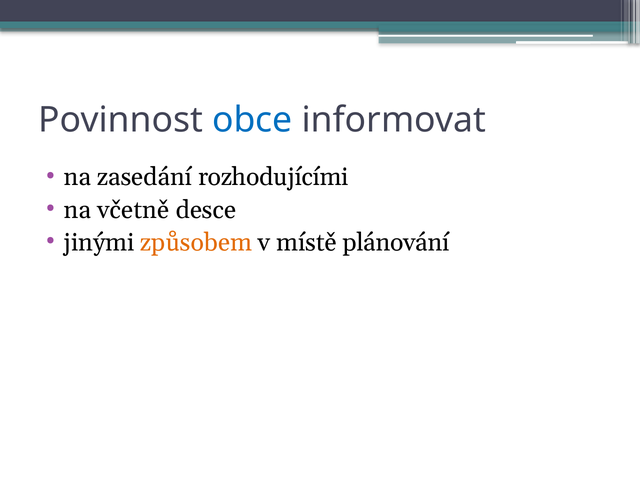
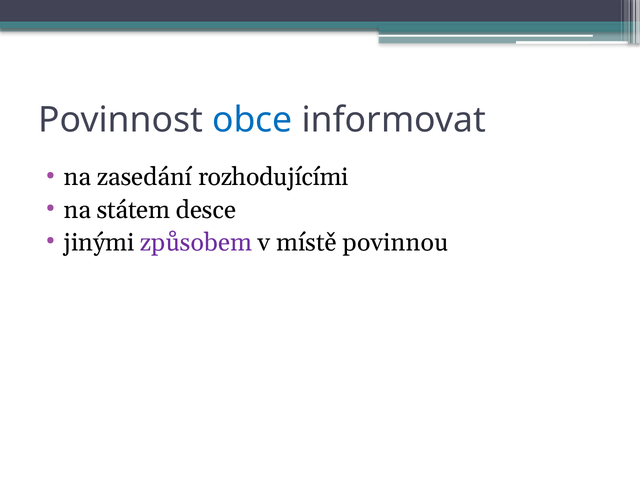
včetně: včetně -> státem (133, 210)
způsobem colour: orange -> purple (196, 242)
plánování: plánování -> povinnou (396, 242)
